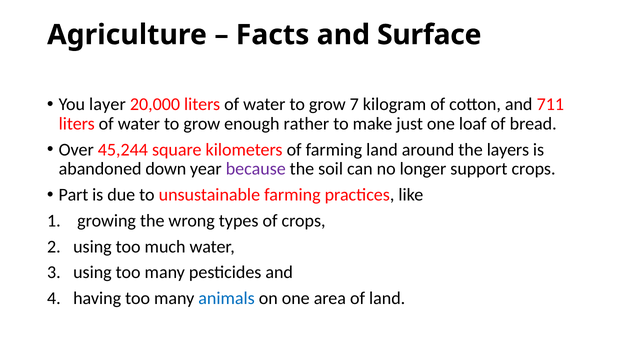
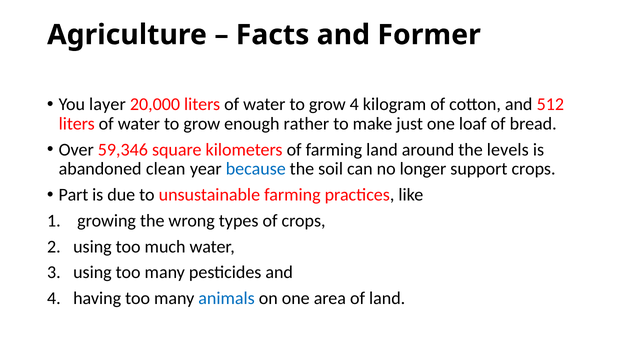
Surface: Surface -> Former (429, 35)
grow 7: 7 -> 4 (354, 104)
711: 711 -> 512 (550, 104)
45,244: 45,244 -> 59,346 (123, 150)
layers: layers -> levels (508, 150)
down: down -> clean (166, 169)
because colour: purple -> blue (256, 169)
